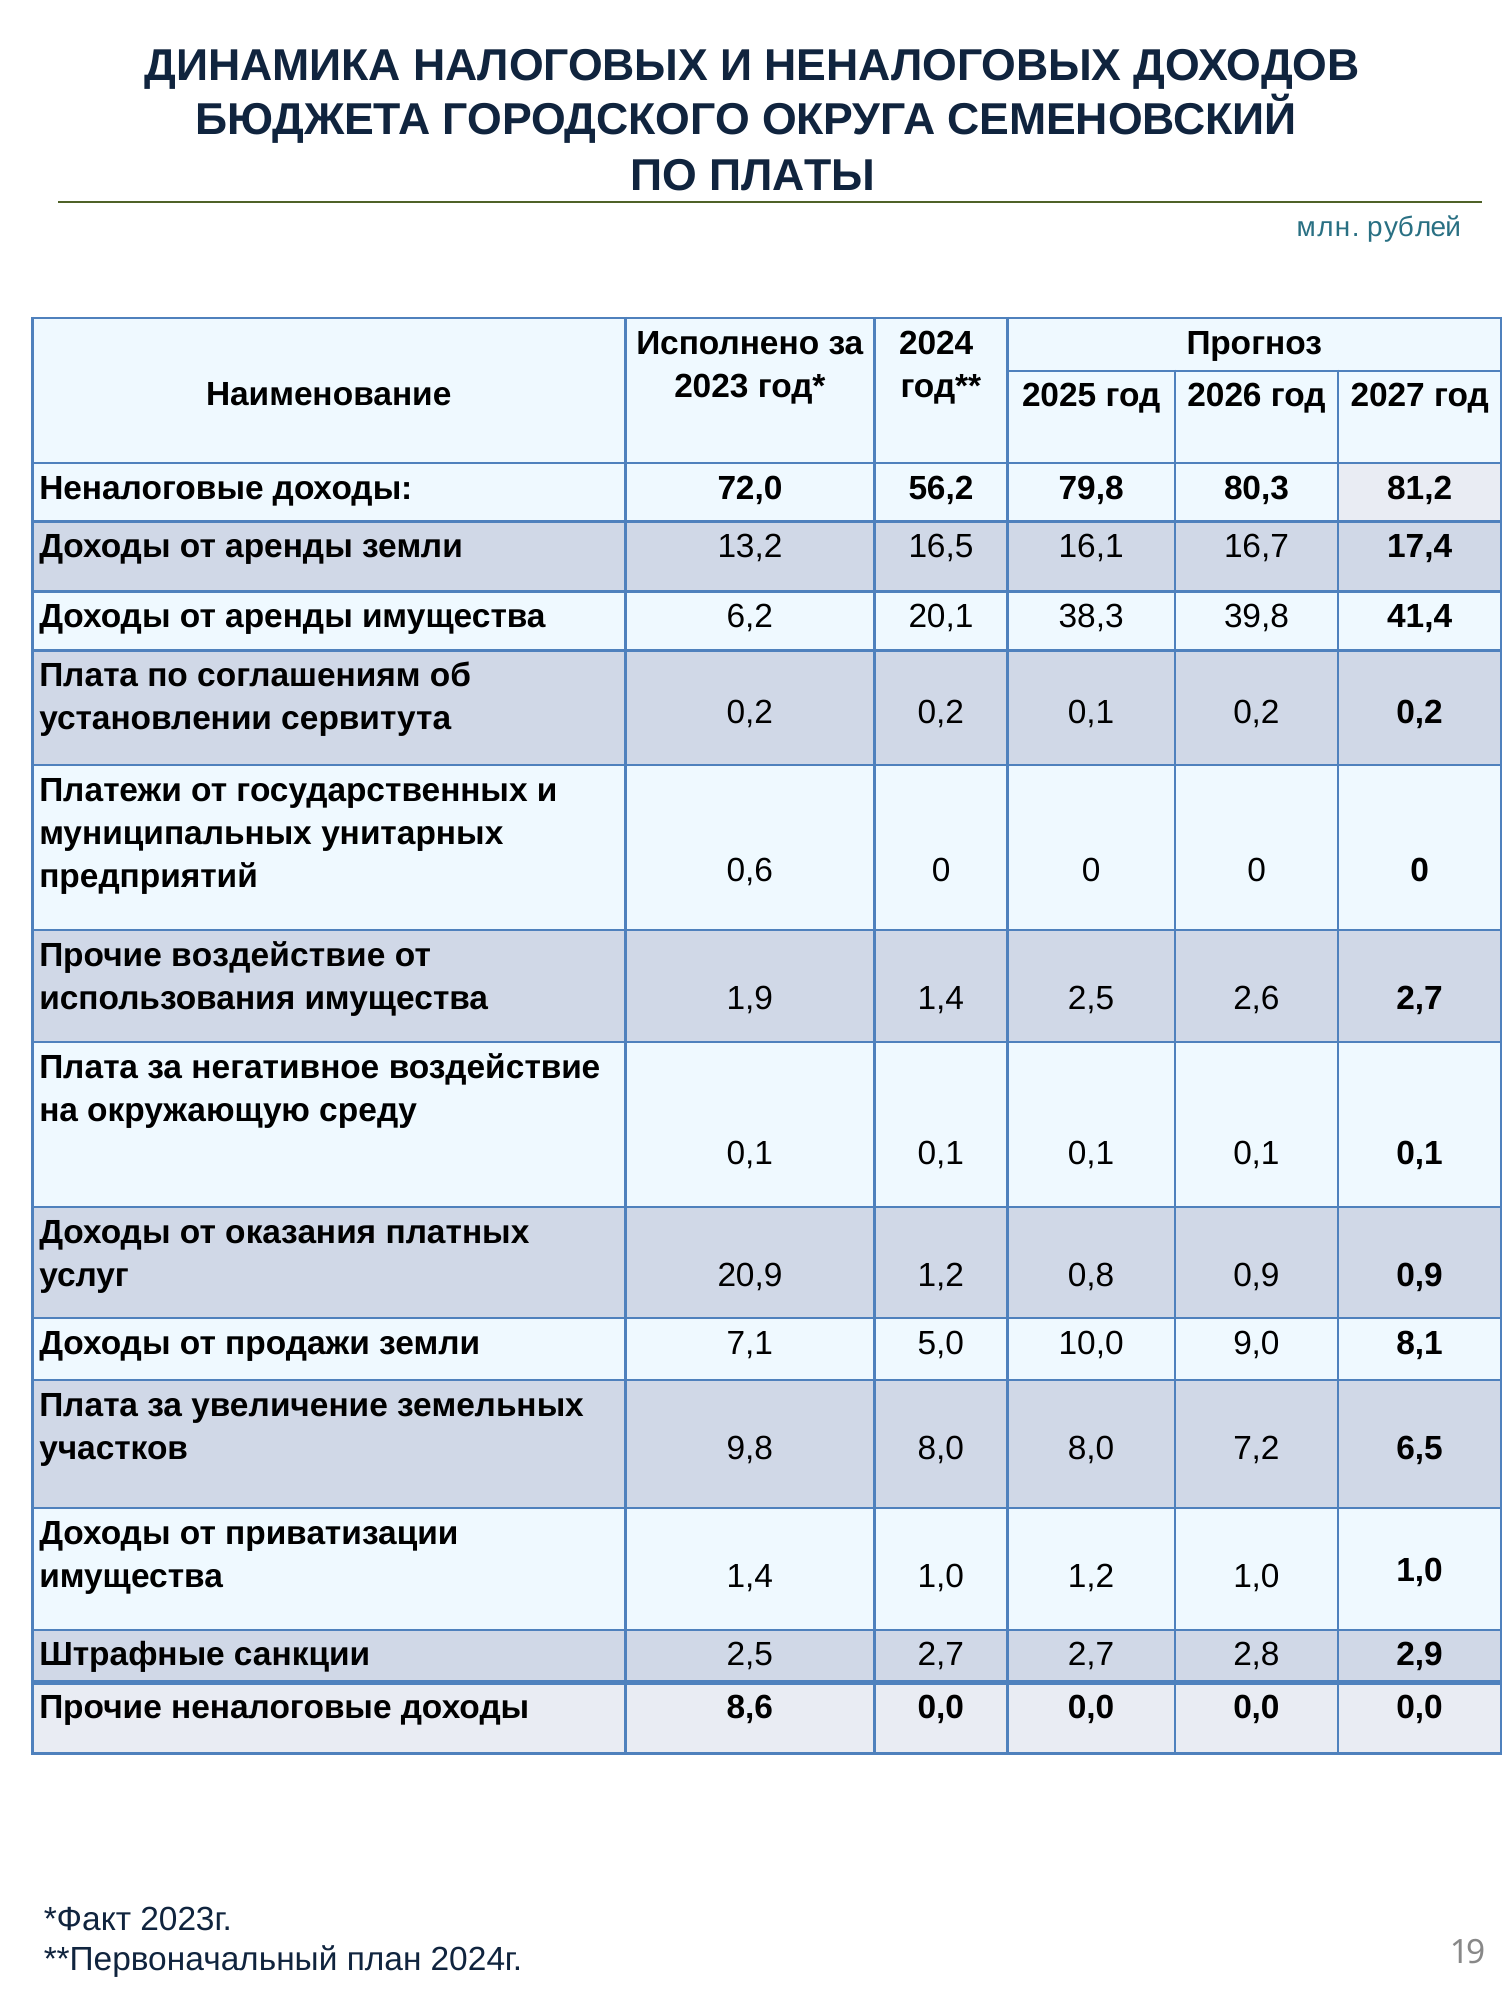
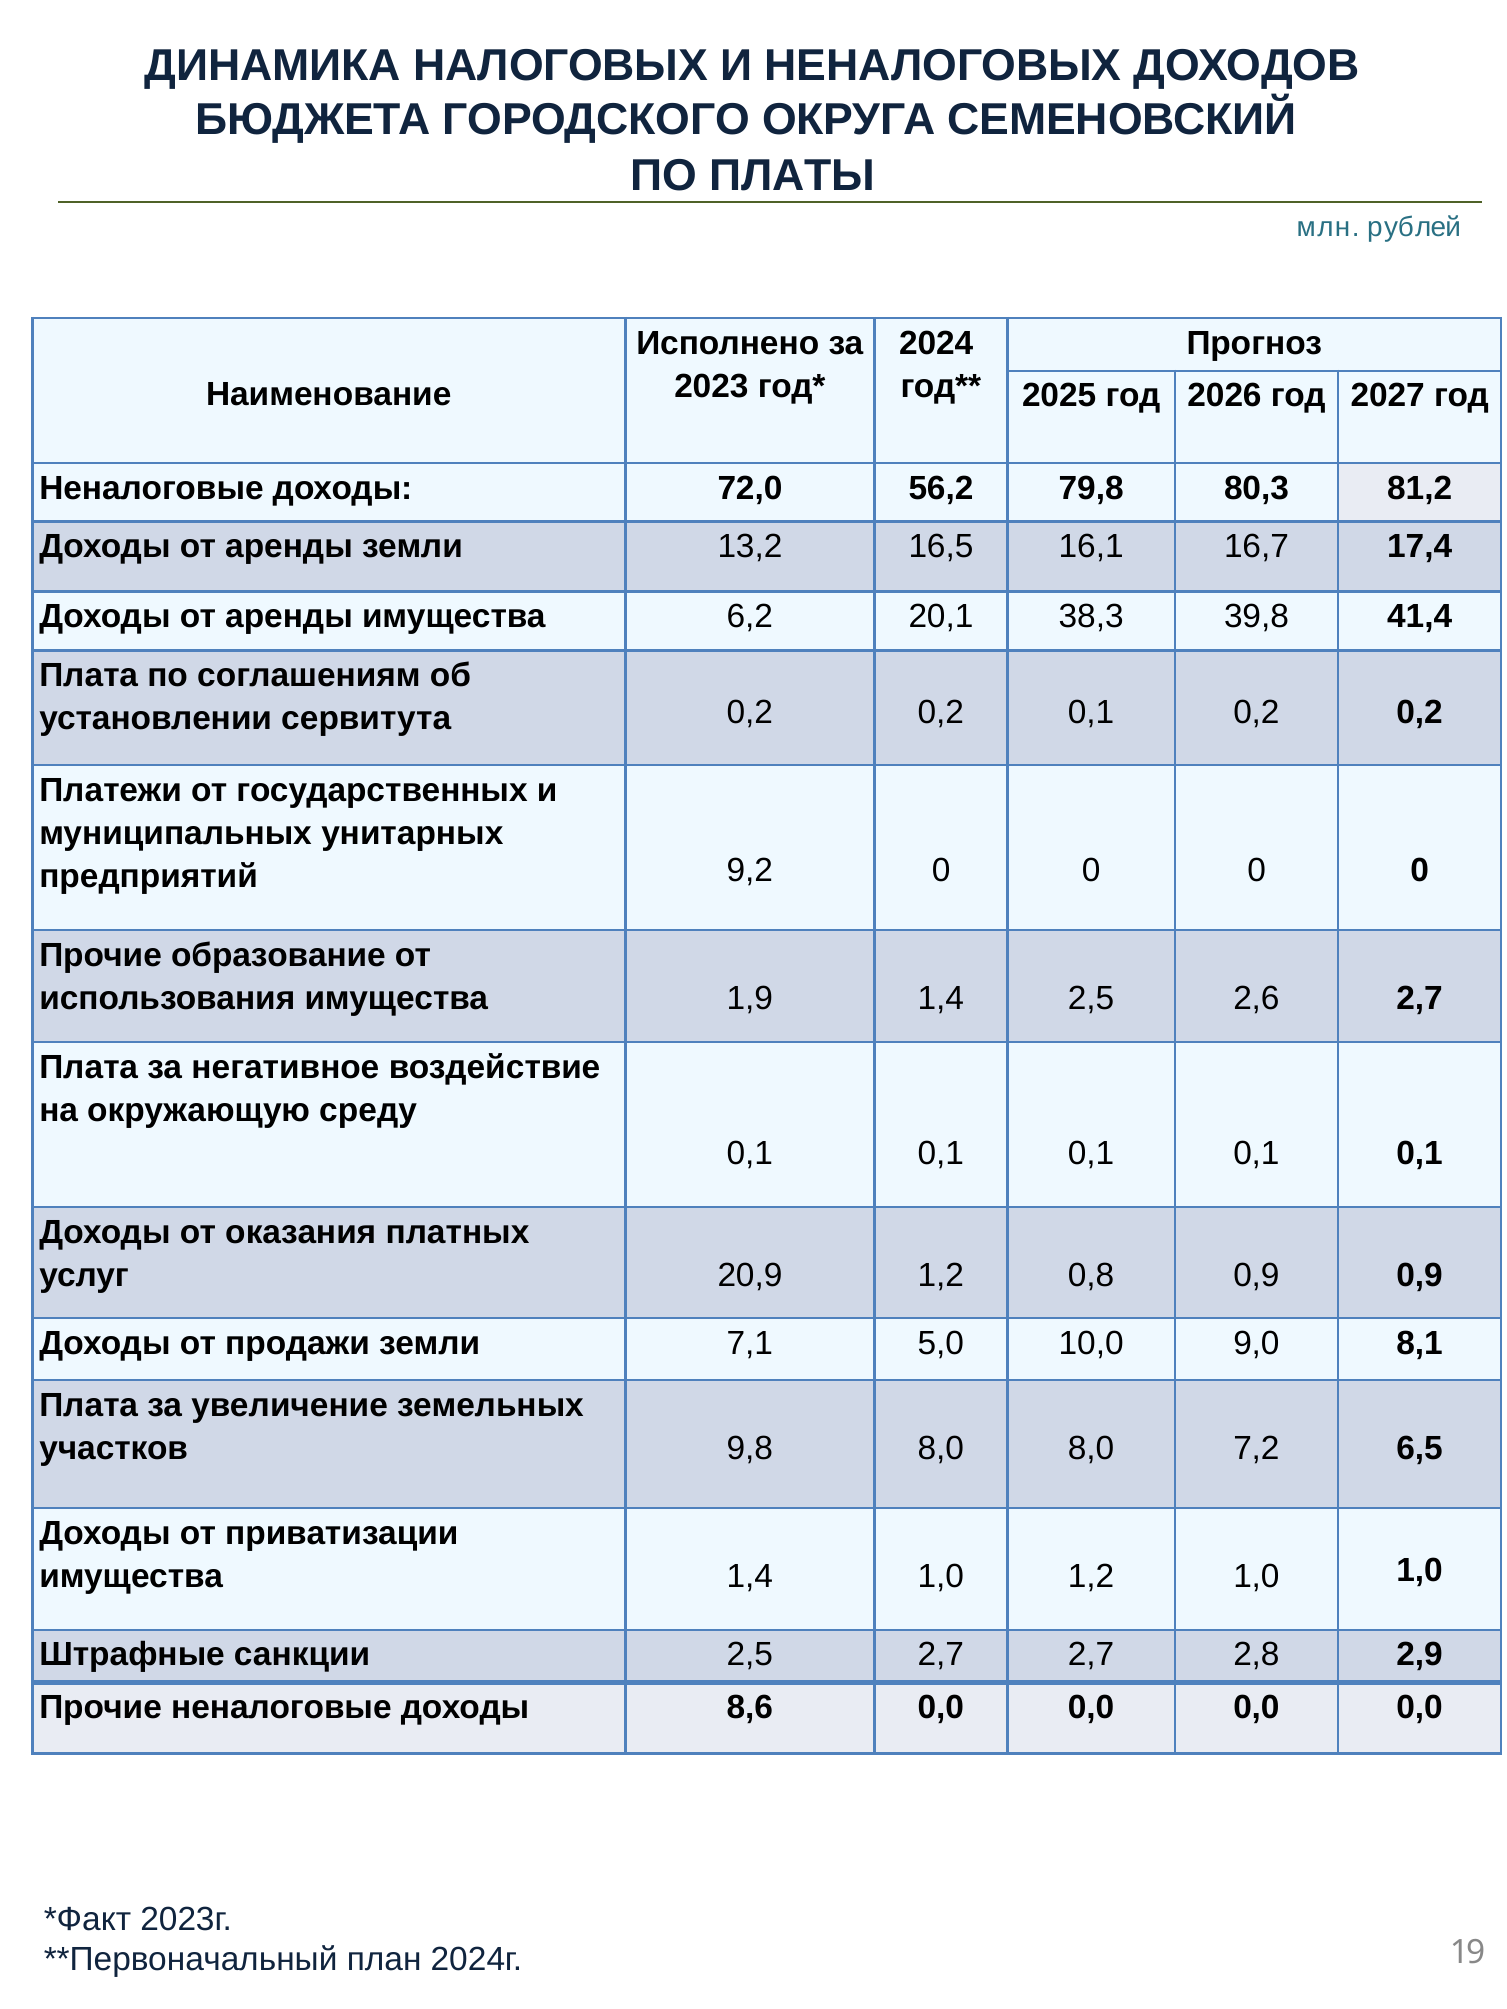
0,6: 0,6 -> 9,2 (750, 871)
Прочие воздействие: воздействие -> образование (278, 955)
